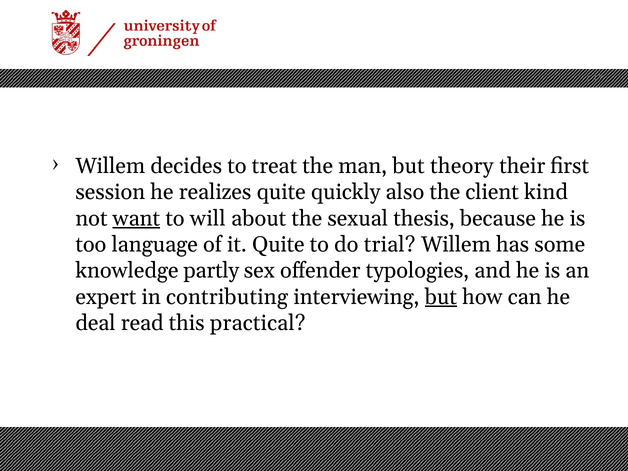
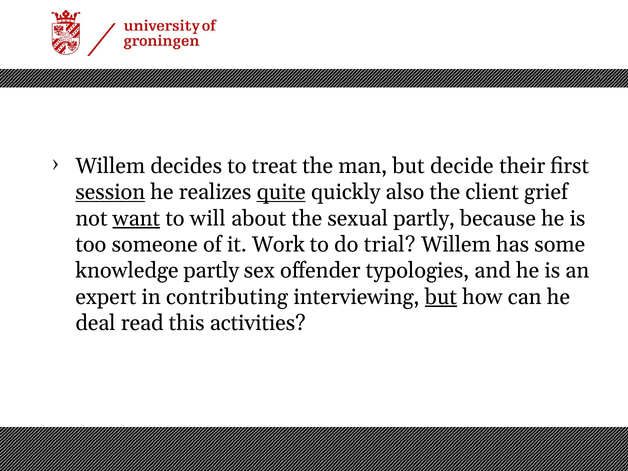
theory: theory -> decide (462, 166)
session underline: none -> present (110, 192)
quite underline: none -> present (281, 192)
kind: kind -> grief (546, 192)
sexual thesis: thesis -> partly (424, 218)
language: language -> someone (155, 245)
it Quite: Quite -> Work (278, 245)
practical: practical -> activities (258, 323)
